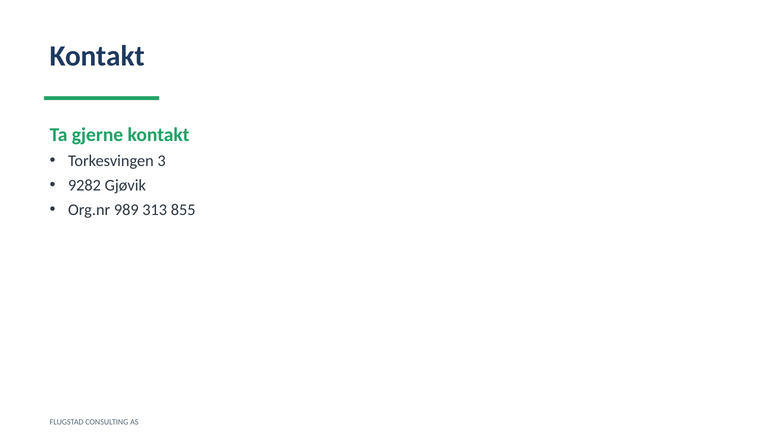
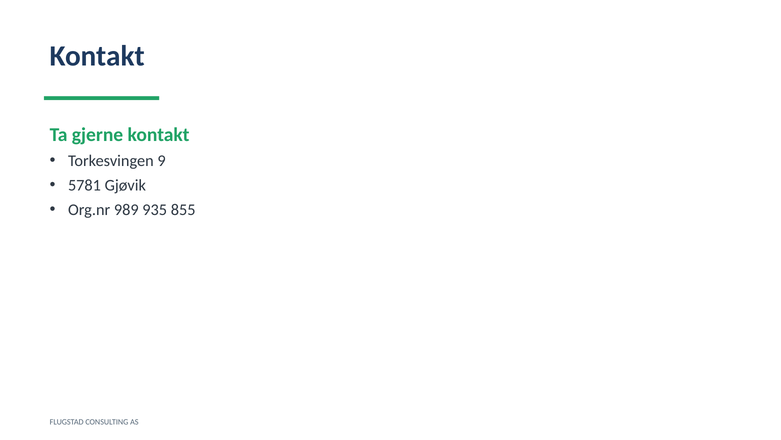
3: 3 -> 9 (162, 161)
9282: 9282 -> 5781 (84, 185)
313: 313 -> 935 (155, 209)
